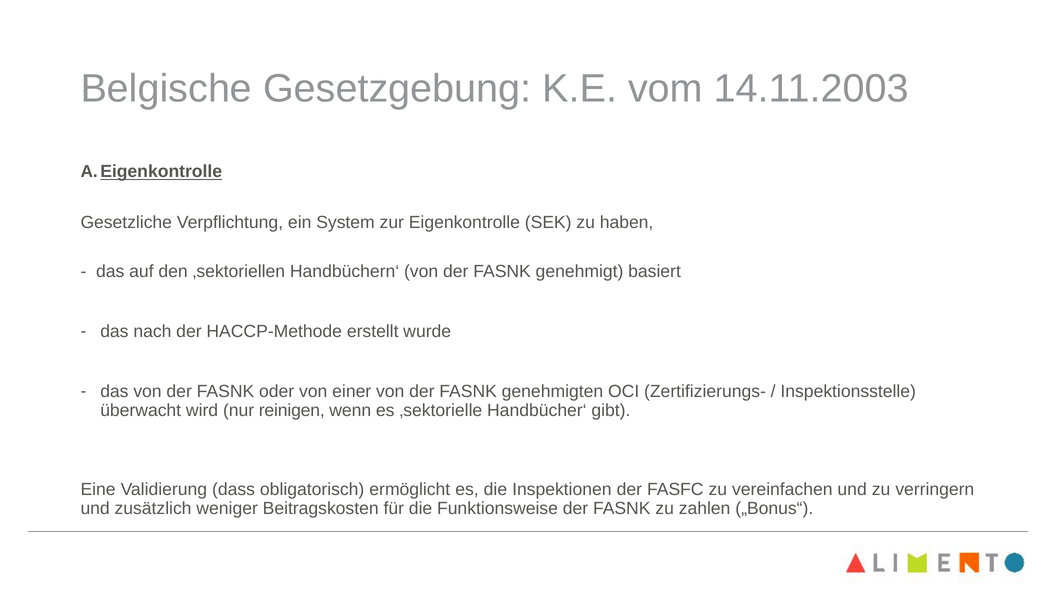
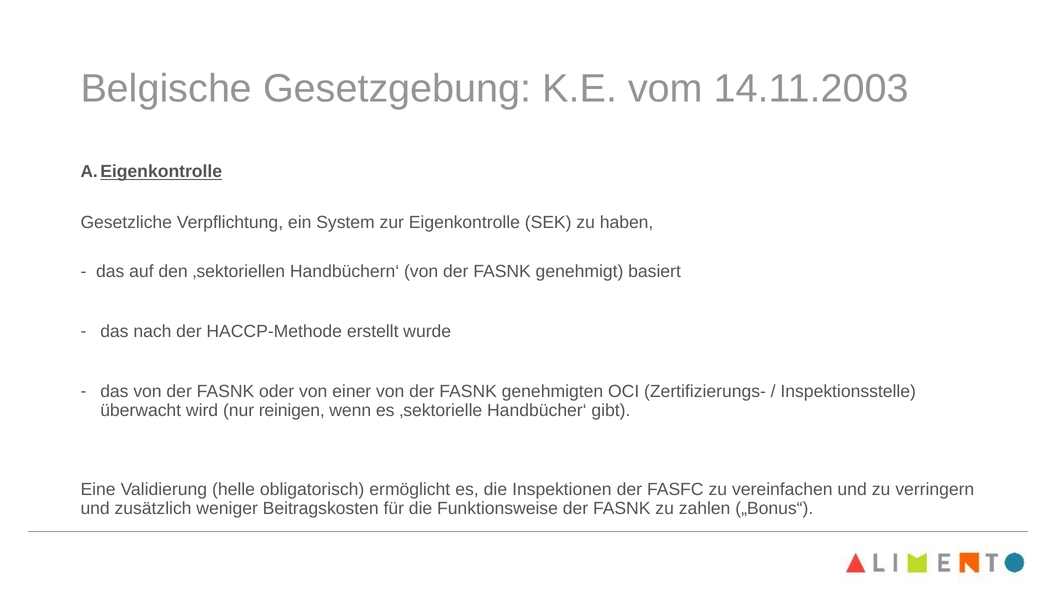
dass: dass -> helle (234, 490)
